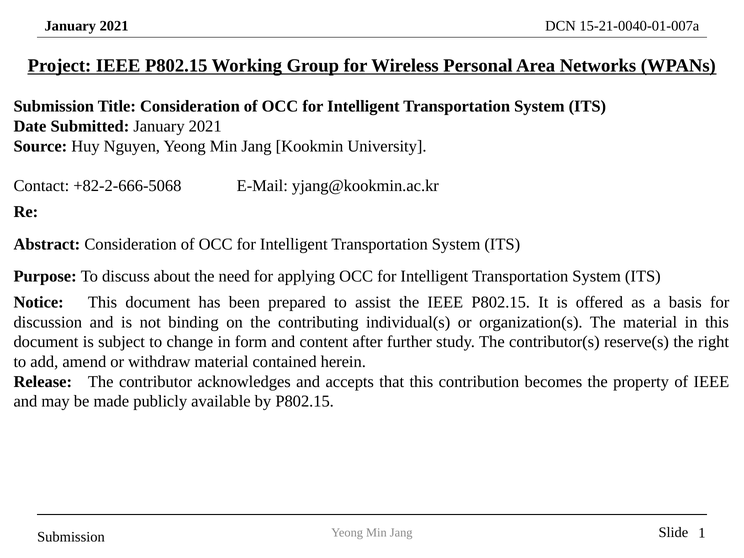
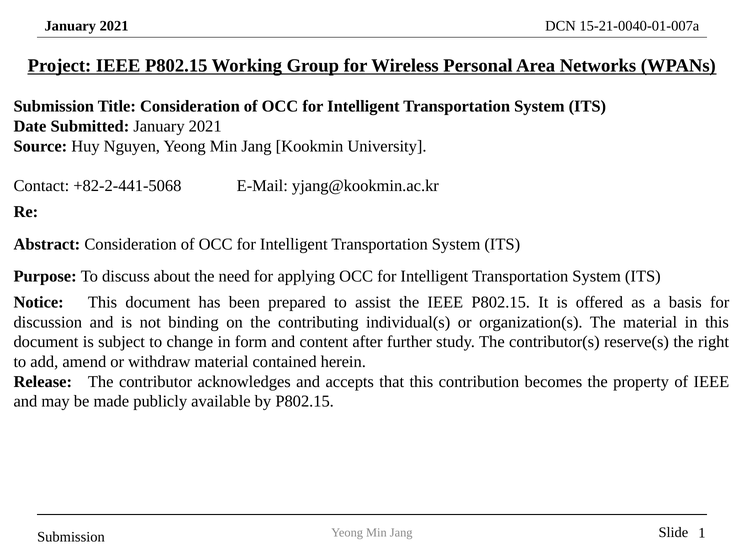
+82-2-666-5068: +82-2-666-5068 -> +82-2-441-5068 (127, 186)
